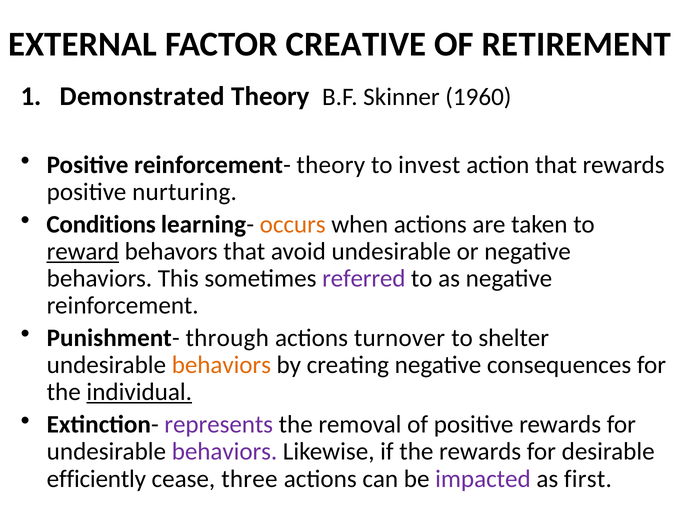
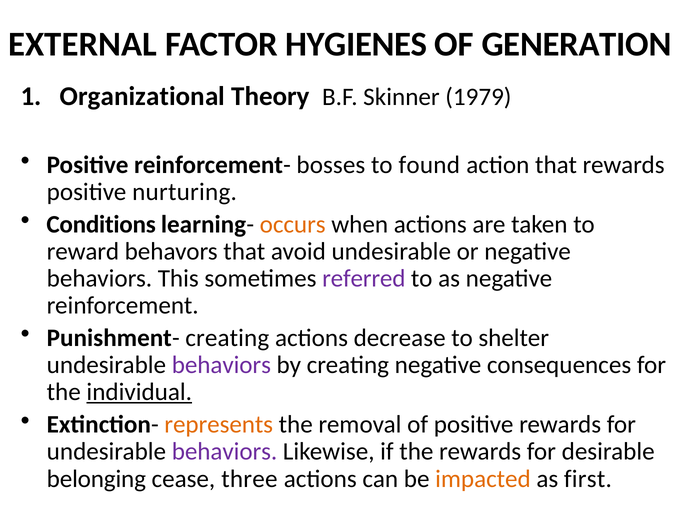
CREATIVE: CREATIVE -> HYGIENES (356, 44)
RETIREMENT: RETIREMENT -> GENERATION (577, 44)
Demonstrated: Demonstrated -> Organizational (142, 96)
1960: 1960 -> 1979 (478, 97)
reinforcement- theory: theory -> bosses (331, 165)
invest: invest -> found (429, 165)
reward underline: present -> none (83, 251)
Punishment- through: through -> creating (227, 338)
turnover: turnover -> decrease (400, 338)
behaviors colour: orange -> purple (221, 365)
represents colour: purple -> orange (219, 425)
efficiently: efficiently -> belonging (96, 479)
impacted colour: purple -> orange (483, 479)
